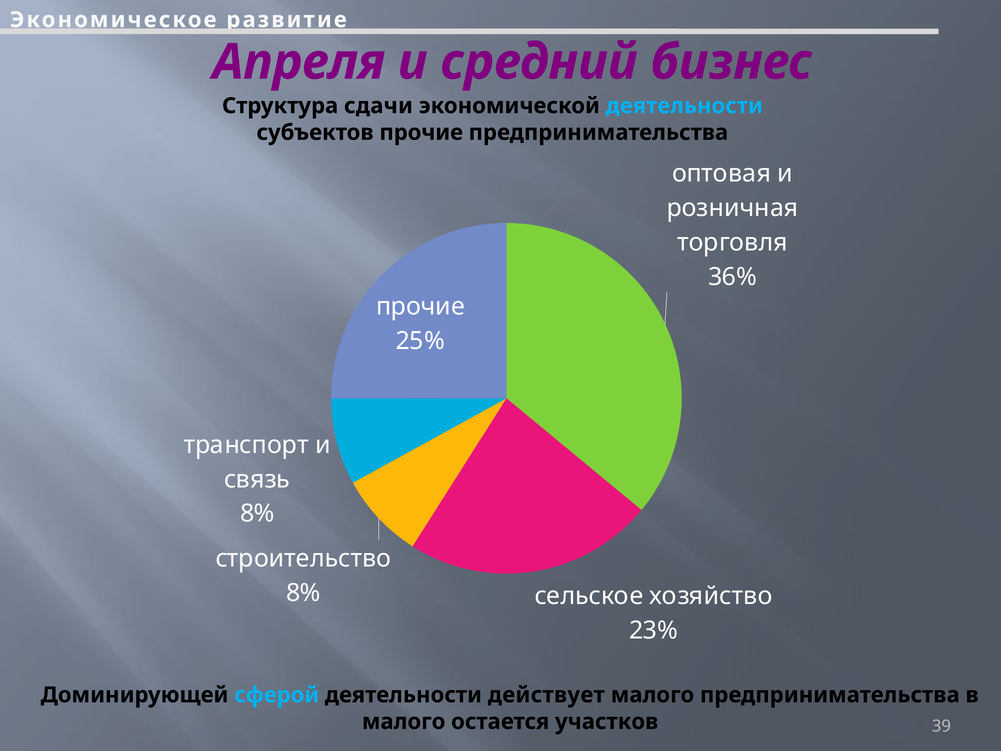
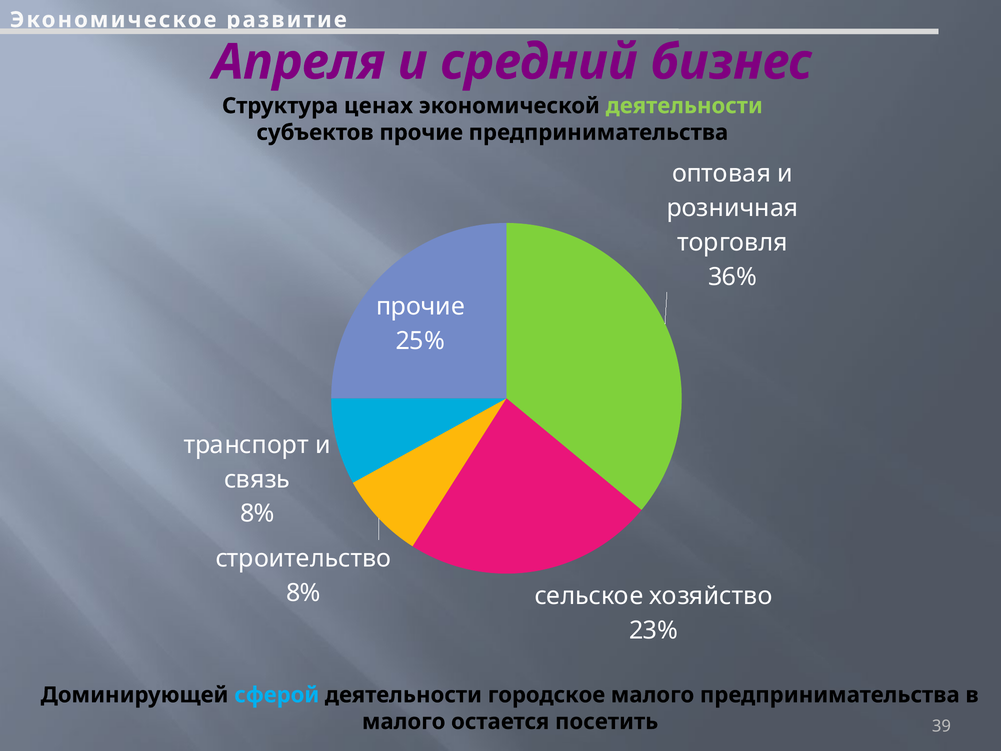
сдачи: сдачи -> ценах (378, 106)
деятельности colour: light blue -> light green (684, 106)
действует: действует -> городское (546, 695)
участков: участков -> посетить (607, 721)
